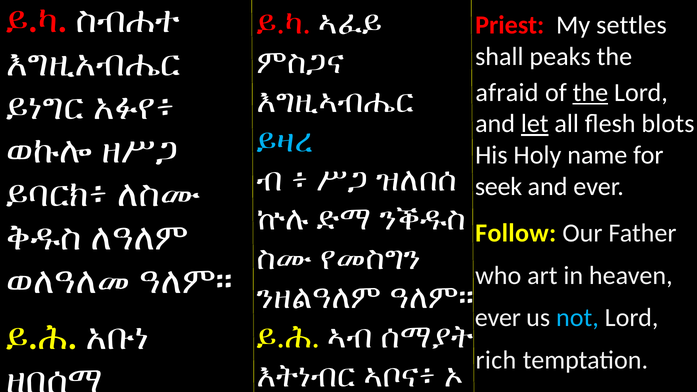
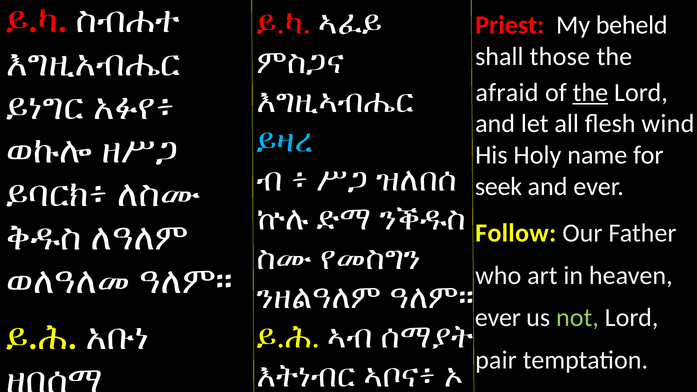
settles: settles -> beheld (632, 25)
peaks: peaks -> those (560, 57)
let underline: present -> none (535, 124)
blots: blots -> wind (668, 124)
not colour: light blue -> light green (577, 318)
rich: rich -> pair (496, 360)
